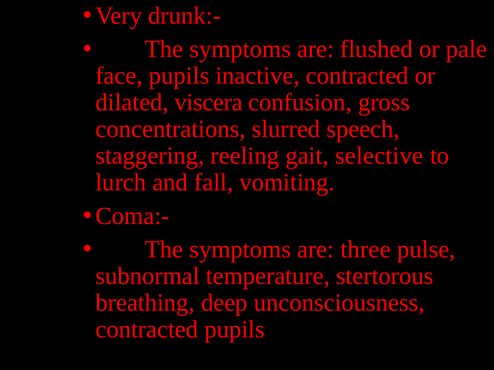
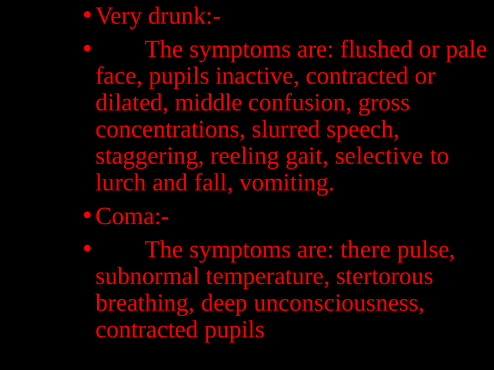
viscera: viscera -> middle (209, 103)
three: three -> there (365, 250)
